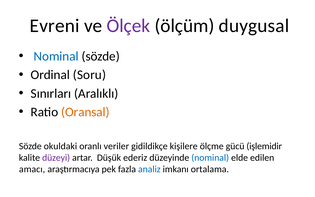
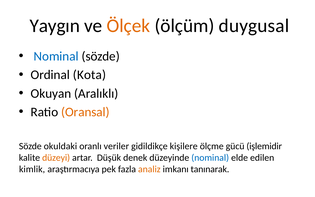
Evreni: Evreni -> Yaygın (55, 26)
Ölçek colour: purple -> orange (128, 26)
Soru: Soru -> Kota (89, 75)
Sınırları: Sınırları -> Okuyan (51, 93)
düzeyi colour: purple -> orange (56, 158)
ederiz: ederiz -> denek (135, 158)
amacı: amacı -> kimlik (32, 169)
analiz colour: blue -> orange (149, 169)
ortalama: ortalama -> tanınarak (210, 169)
